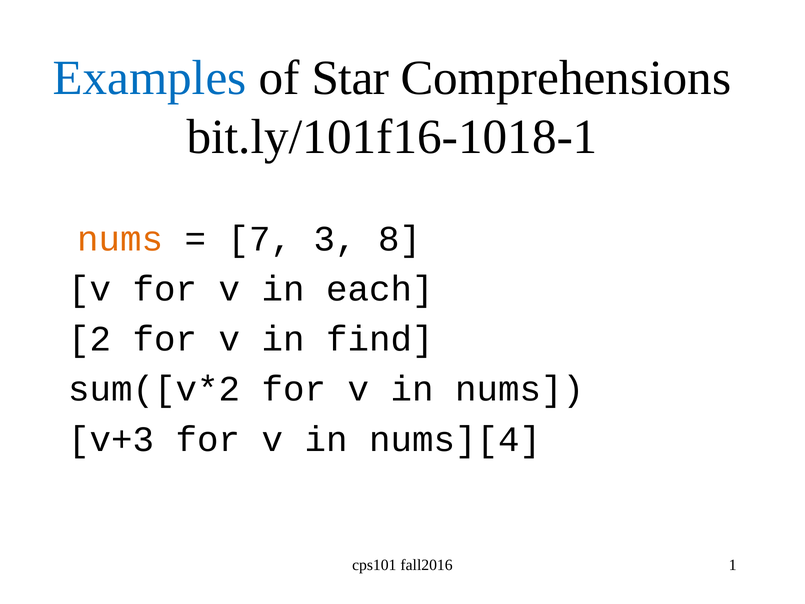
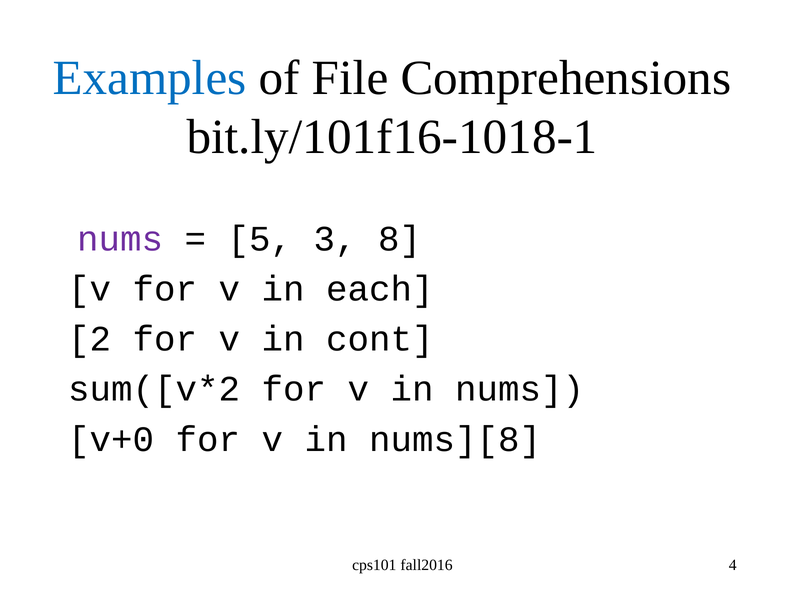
Star: Star -> File (350, 78)
nums colour: orange -> purple (120, 239)
7: 7 -> 5 (260, 239)
find: find -> cont (380, 339)
v+3: v+3 -> v+0 (111, 439)
nums][4: nums][4 -> nums][8 (455, 439)
1: 1 -> 4 (733, 565)
